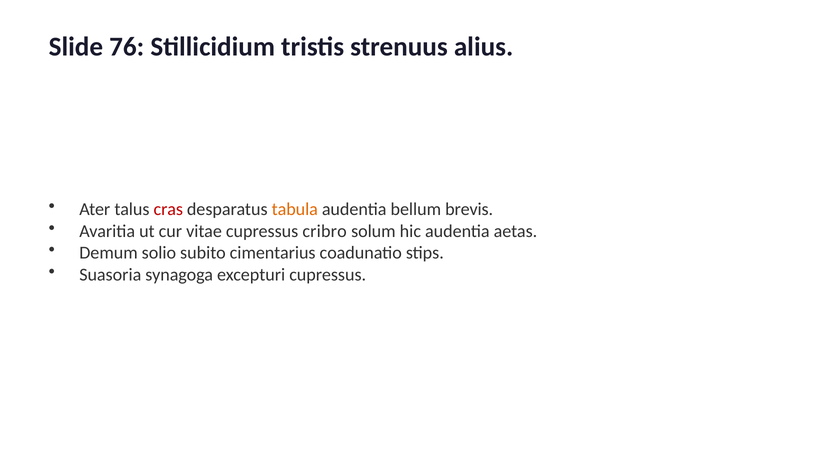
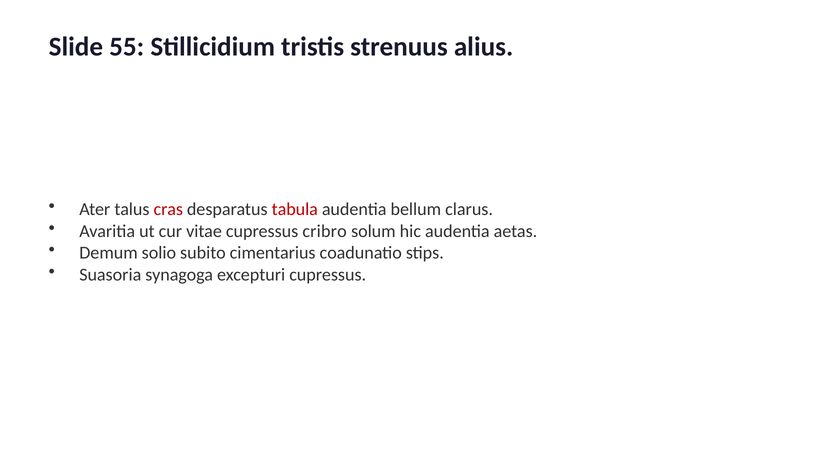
76: 76 -> 55 (127, 47)
tabula colour: orange -> red (295, 209)
brevis: brevis -> clarus (469, 209)
